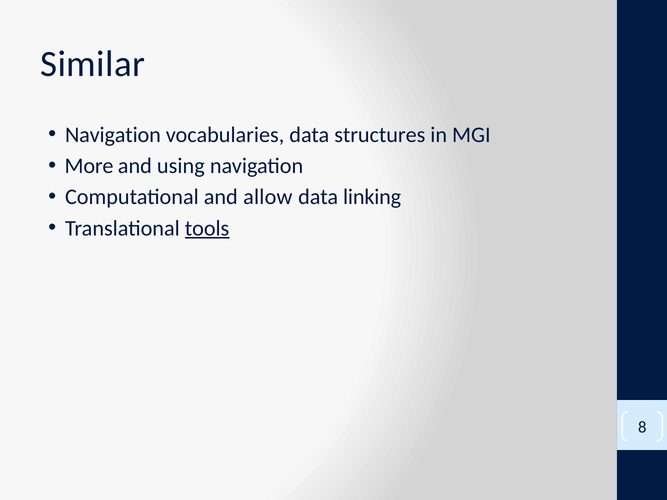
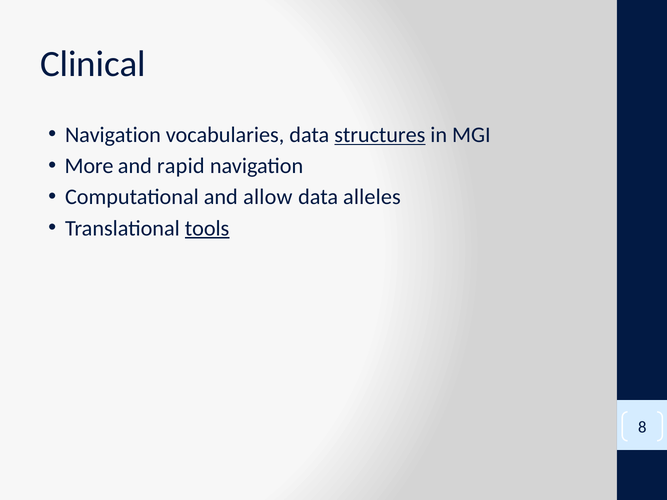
Similar: Similar -> Clinical (93, 64)
structures underline: none -> present (380, 135)
using: using -> rapid (181, 166)
linking: linking -> alleles (372, 197)
